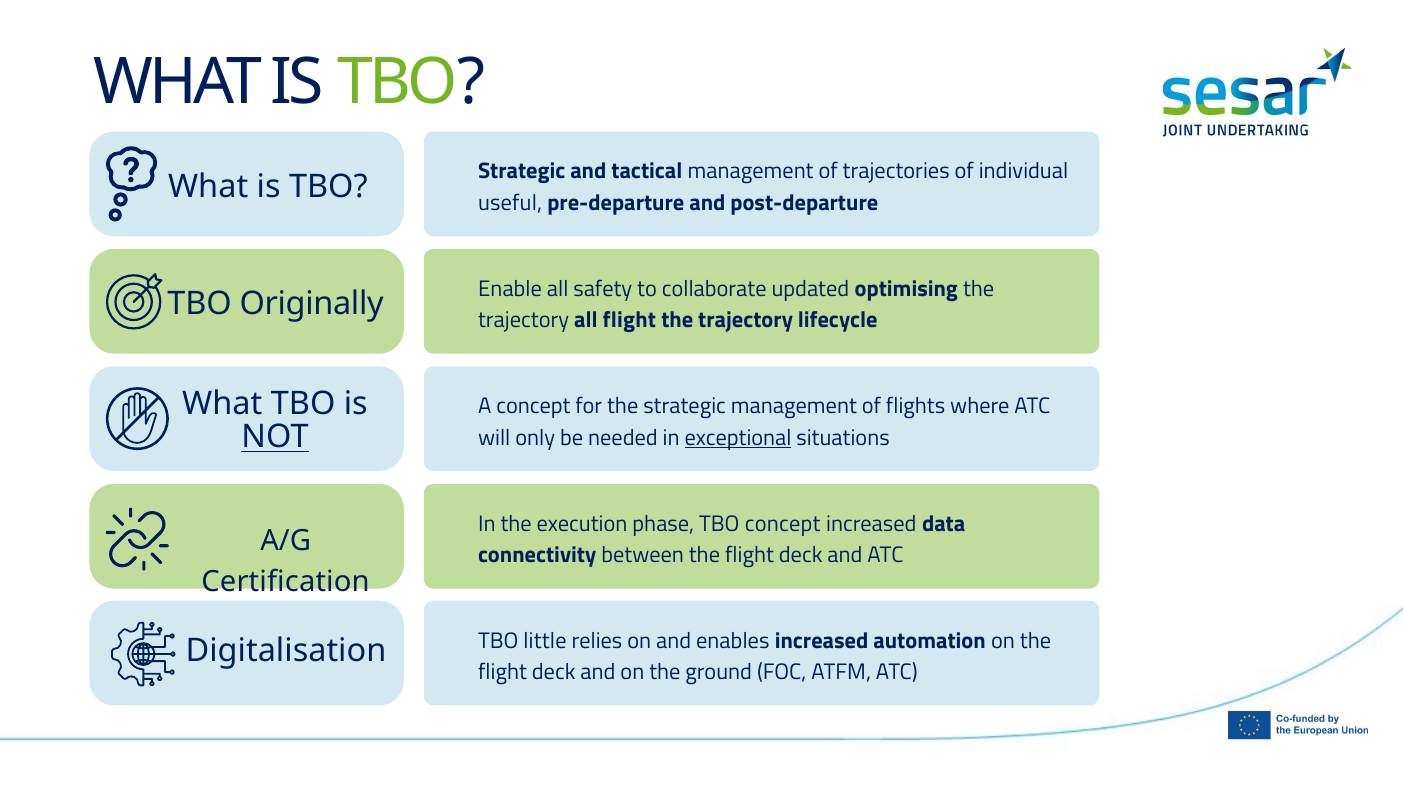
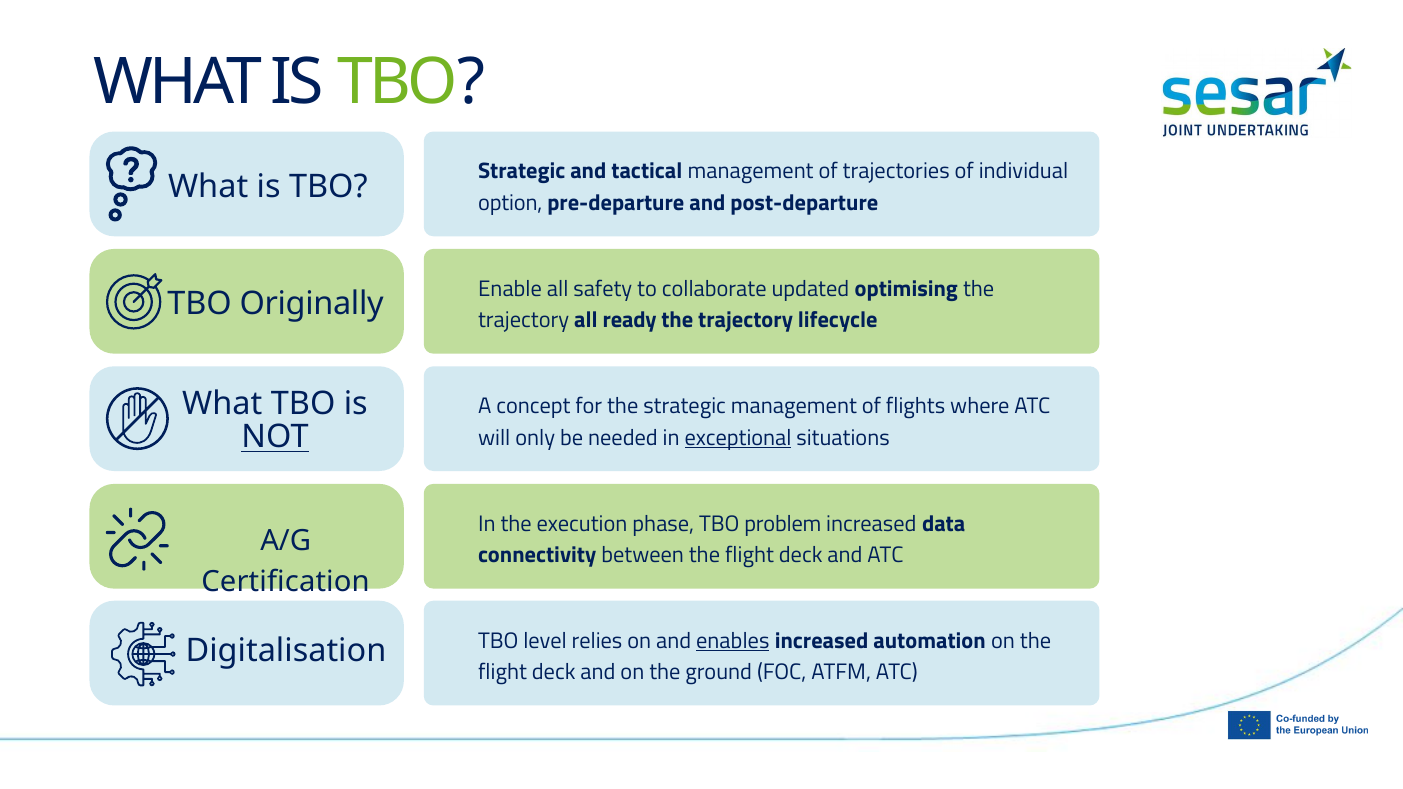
useful: useful -> option (510, 203)
all flight: flight -> ready (630, 320)
TBO concept: concept -> problem (783, 524)
little: little -> level (545, 641)
enables underline: none -> present (733, 641)
